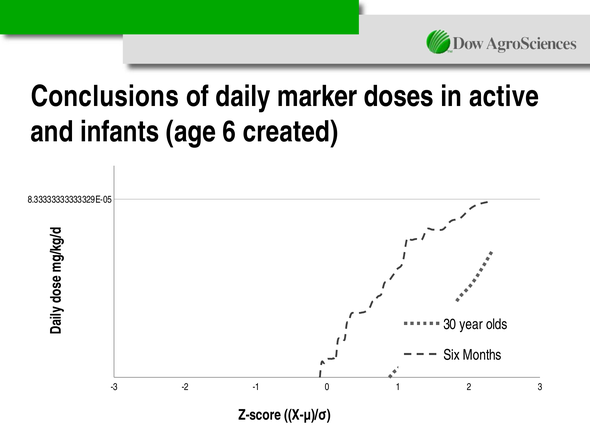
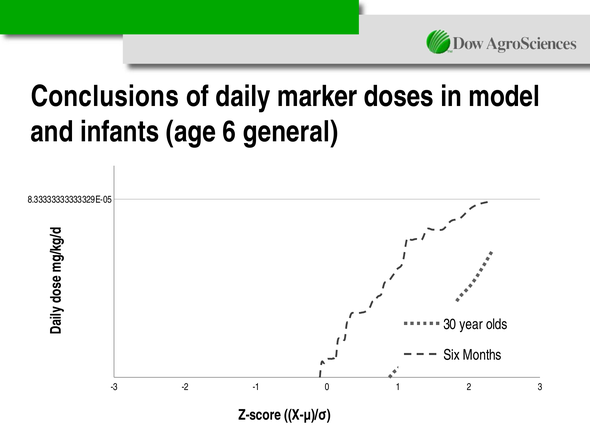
active: active -> model (504, 96)
created: created -> general (290, 132)
